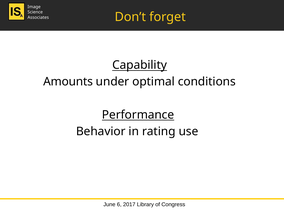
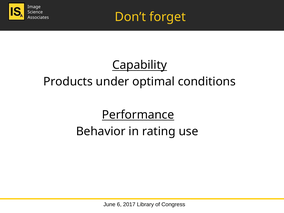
Amounts: Amounts -> Products (68, 82)
